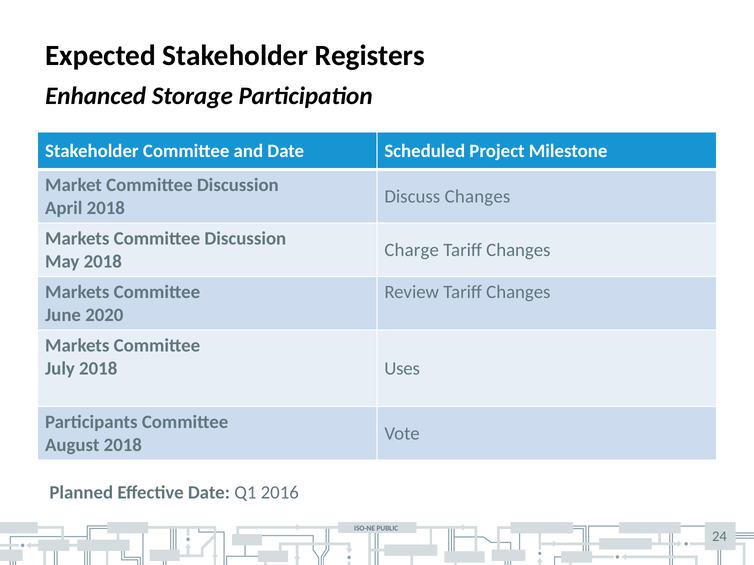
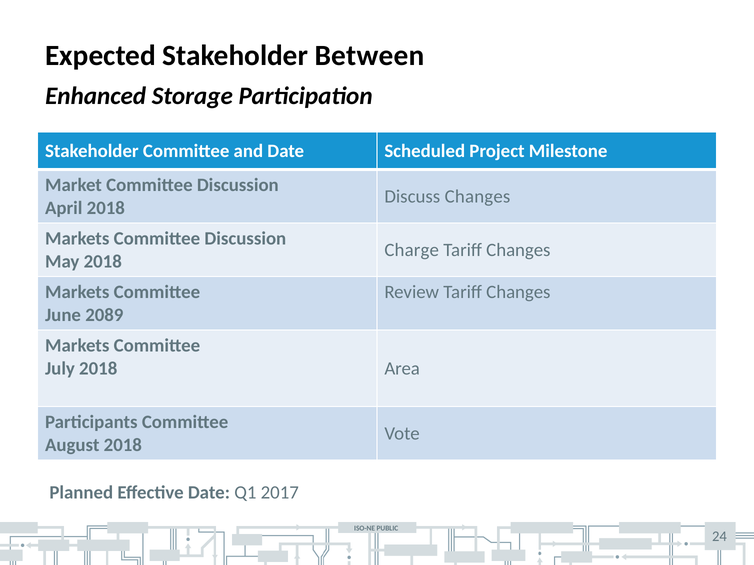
Registers: Registers -> Between (370, 55)
2020: 2020 -> 2089 (104, 315)
Uses: Uses -> Area (402, 369)
2016: 2016 -> 2017 (280, 493)
